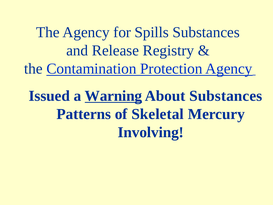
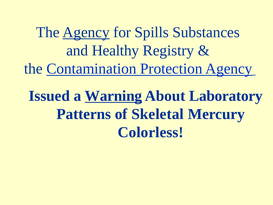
Agency underline: none -> present (86, 32)
Release: Release -> Healthy (116, 50)
About Substances: Substances -> Laboratory (226, 96)
Involving: Involving -> Colorless (151, 132)
